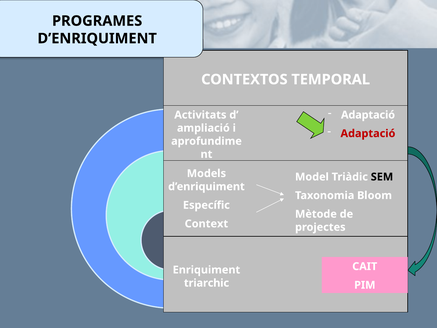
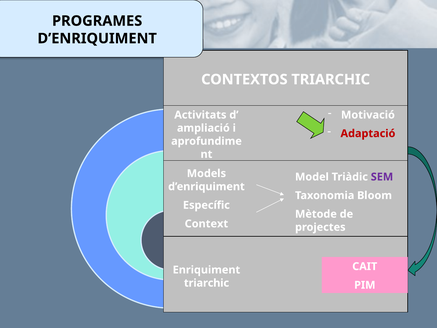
CONTEXTOS TEMPORAL: TEMPORAL -> TRIARCHIC (331, 79)
Adaptació: Adaptació -> Motivació (368, 115)
SEM colour: black -> purple (382, 177)
